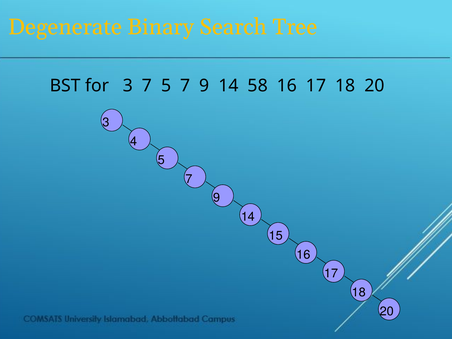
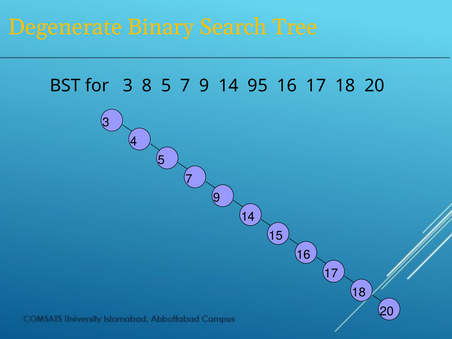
3 7: 7 -> 8 (147, 86)
58: 58 -> 95 (258, 86)
